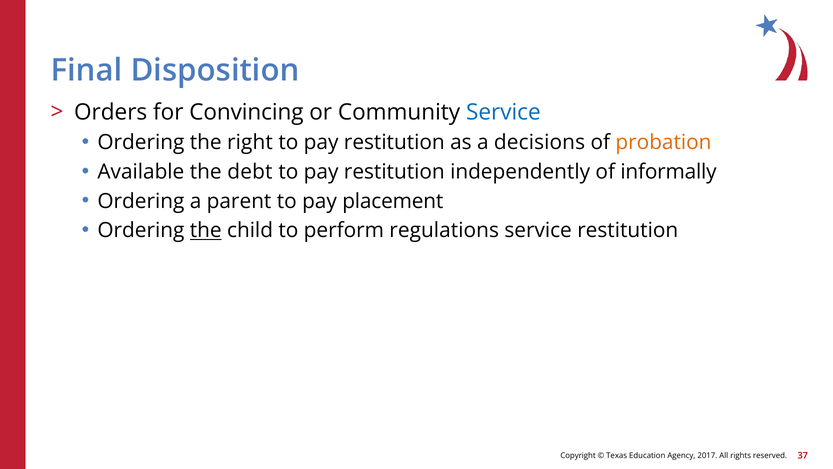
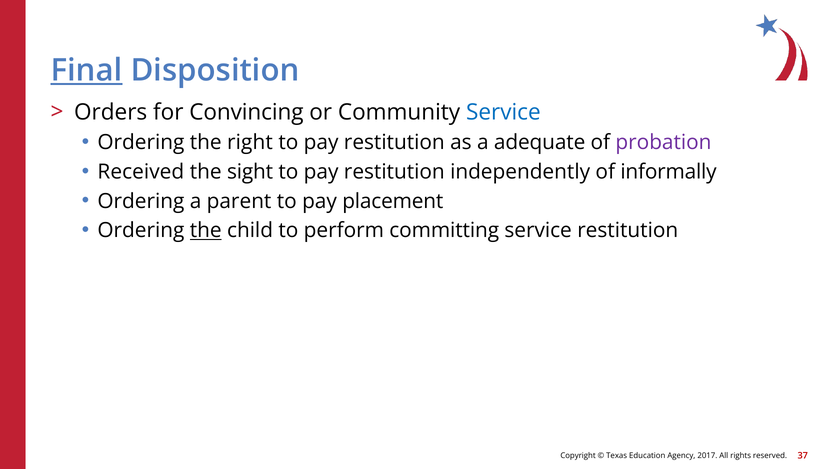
Final underline: none -> present (87, 71)
decisions: decisions -> adequate (540, 142)
probation colour: orange -> purple (664, 142)
Available: Available -> Received (141, 172)
debt: debt -> sight (250, 172)
regulations: regulations -> committing (444, 230)
